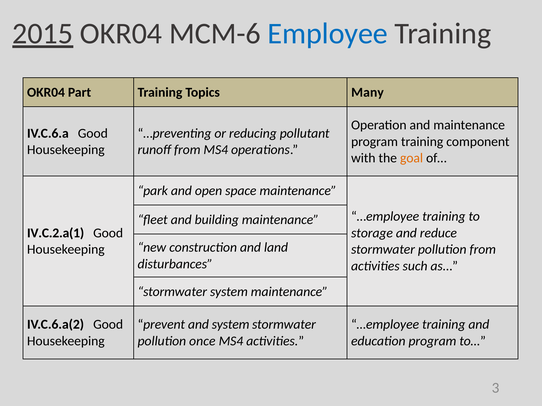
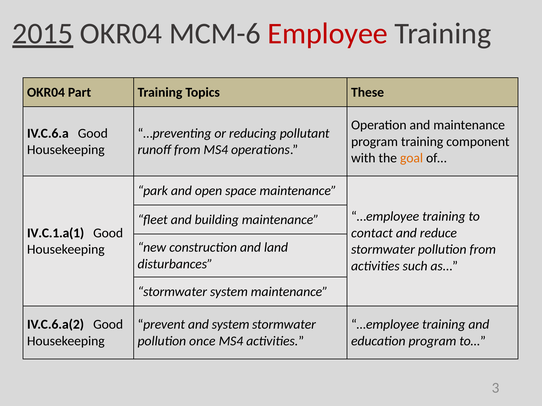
Employee colour: blue -> red (328, 34)
Many: Many -> These (368, 93)
IV.C.2.a(1: IV.C.2.a(1 -> IV.C.1.a(1 (56, 233)
storage: storage -> contact (372, 233)
